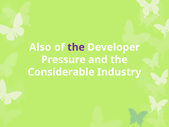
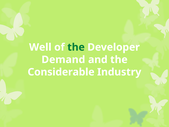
Also: Also -> Well (40, 47)
the colour: purple -> green (76, 47)
Pressure: Pressure -> Demand (63, 60)
